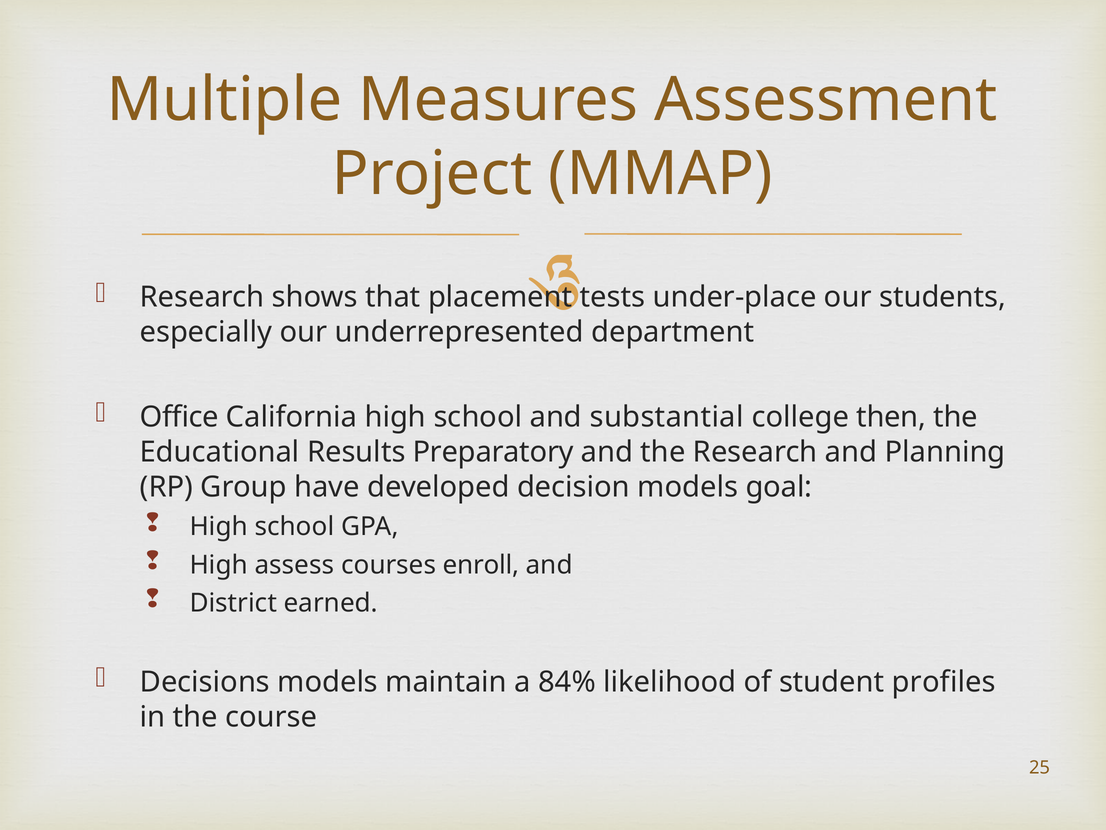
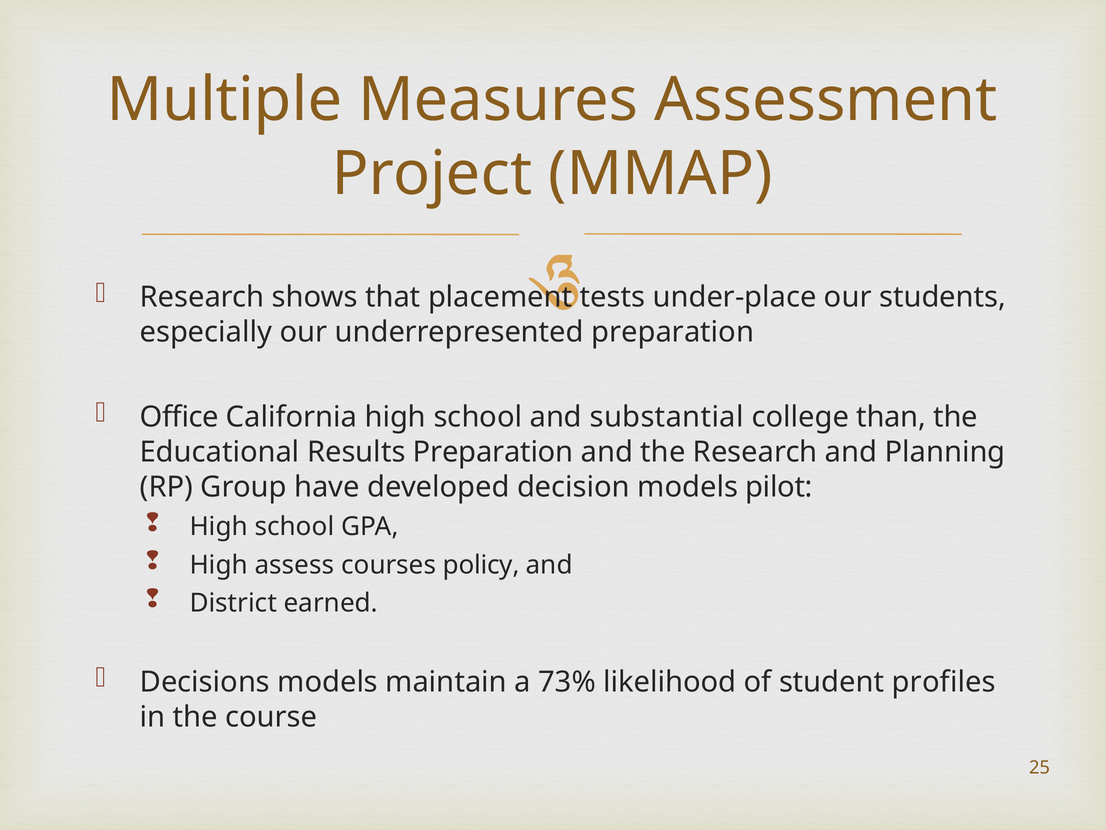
underrepresented department: department -> preparation (673, 332)
then: then -> than (891, 417)
Results Preparatory: Preparatory -> Preparation (493, 452)
goal: goal -> pilot (779, 487)
enroll: enroll -> policy (481, 565)
84%: 84% -> 73% (567, 682)
